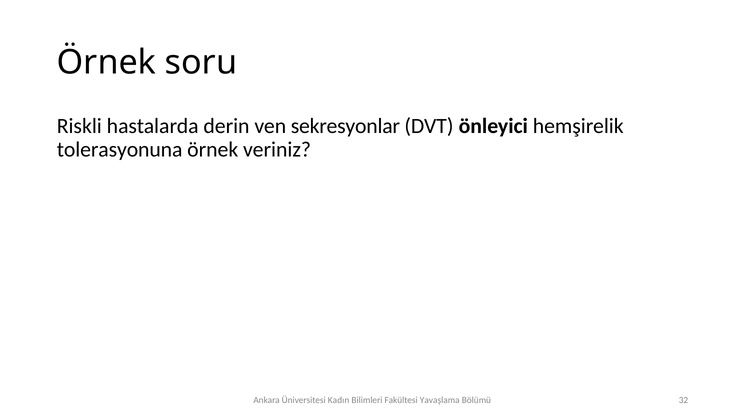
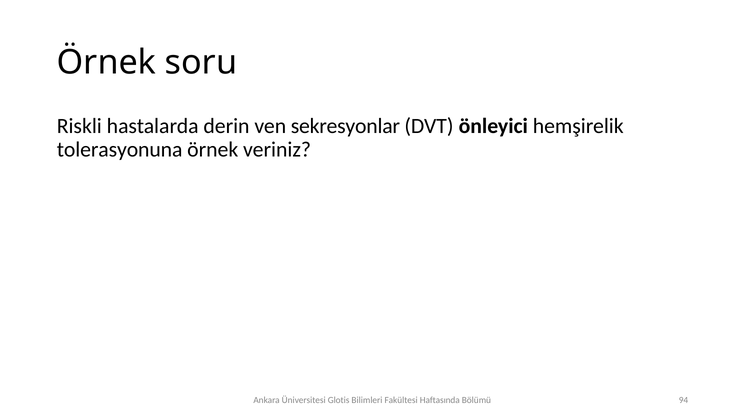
Kadın: Kadın -> Glotis (339, 400)
Yavaşlama: Yavaşlama -> Haftasında (440, 400)
32: 32 -> 94 (683, 400)
